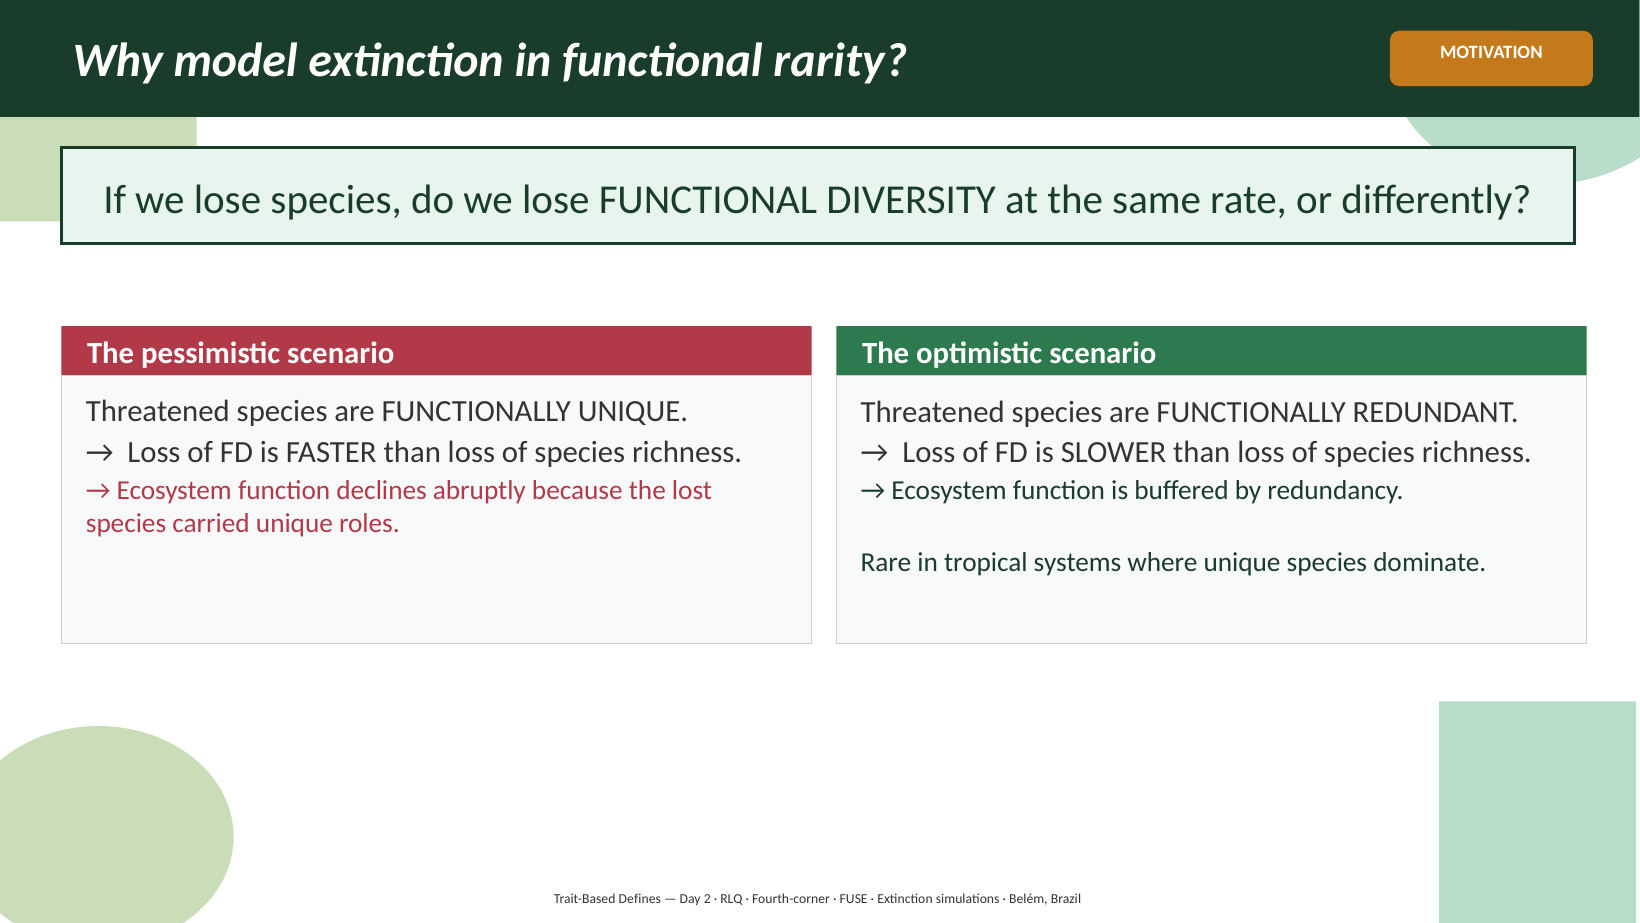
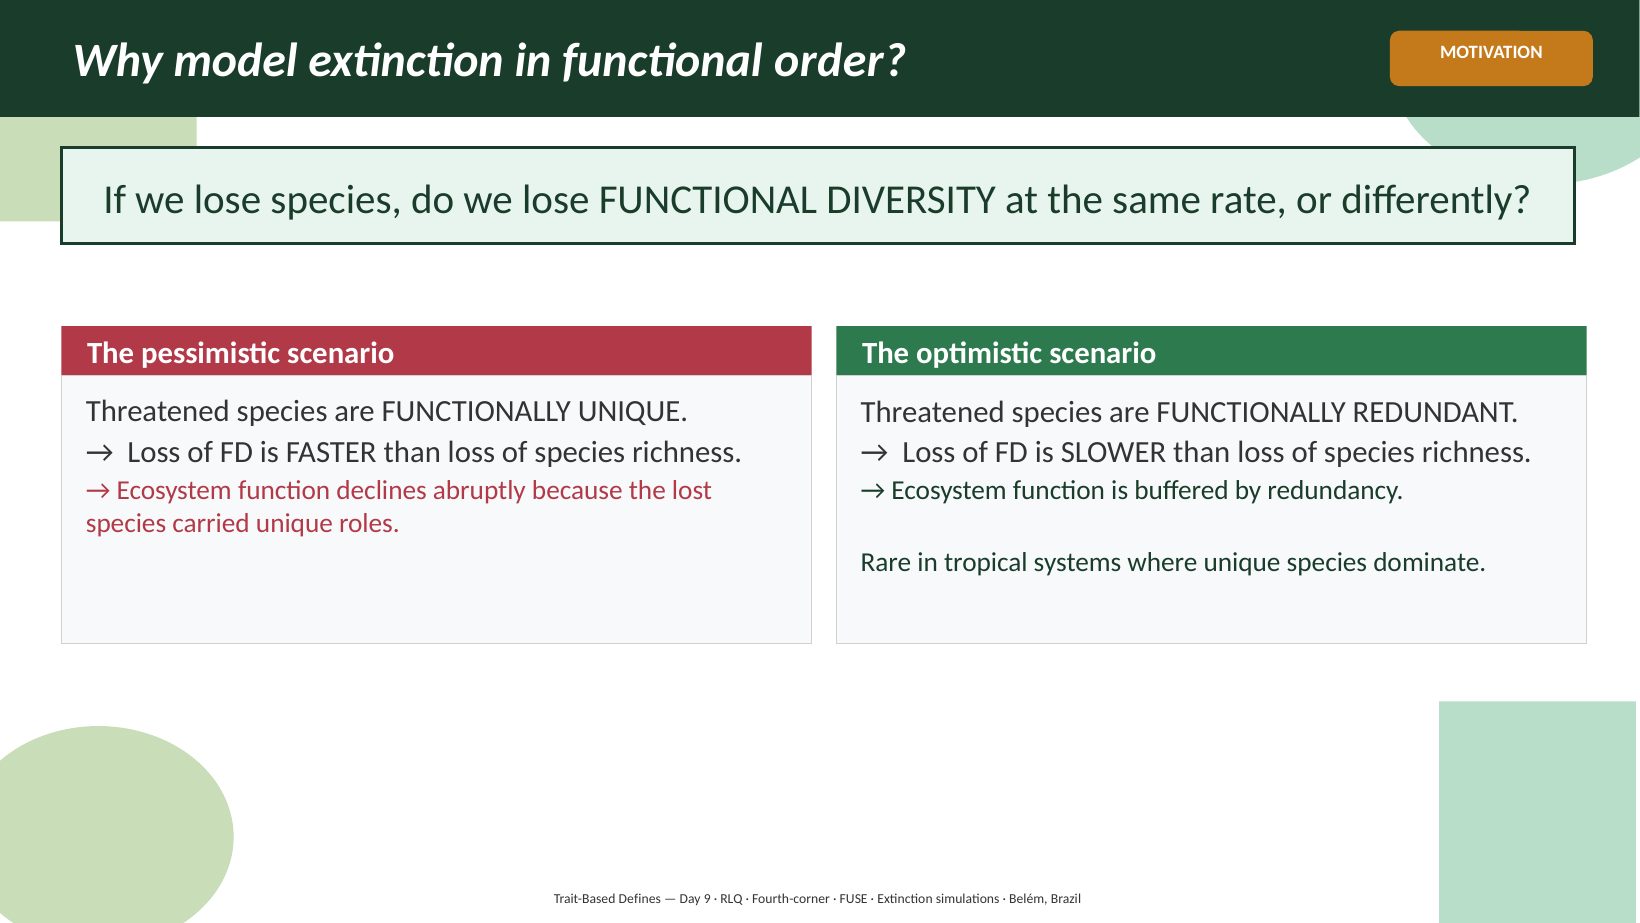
rarity: rarity -> order (840, 60)
2: 2 -> 9 (707, 898)
